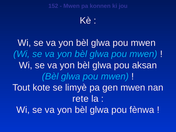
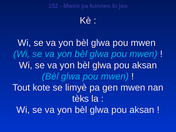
rete: rete -> tèks (81, 99)
fènwa: fènwa -> aksan (142, 110)
